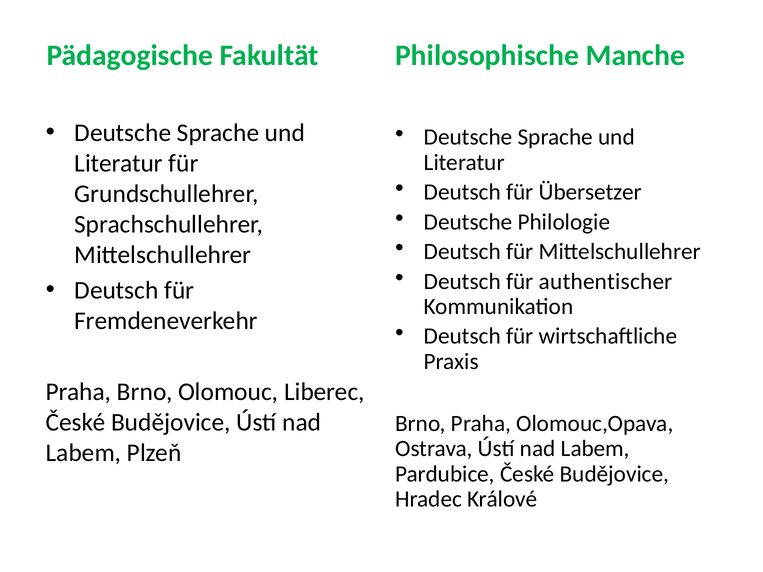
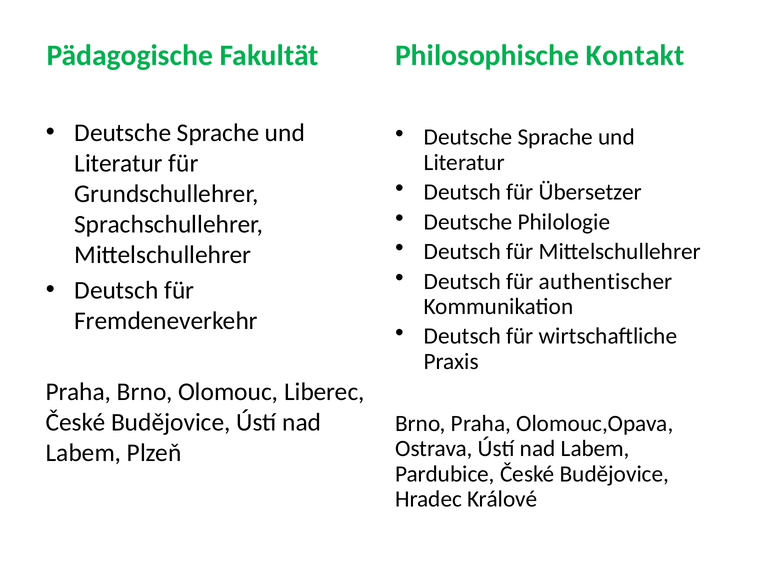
Manche: Manche -> Kontakt (635, 56)
